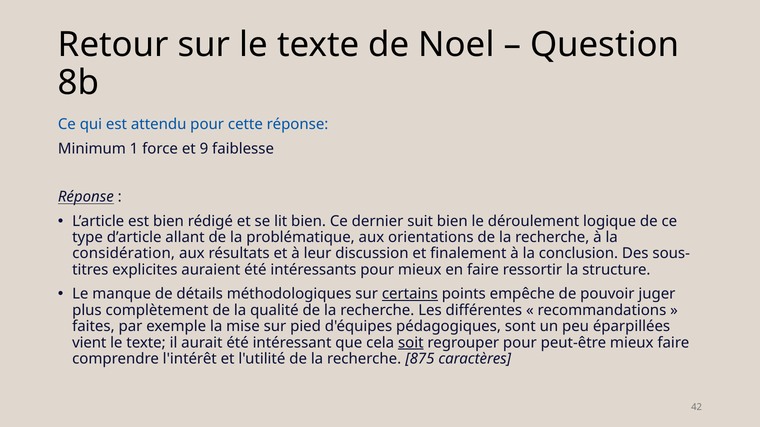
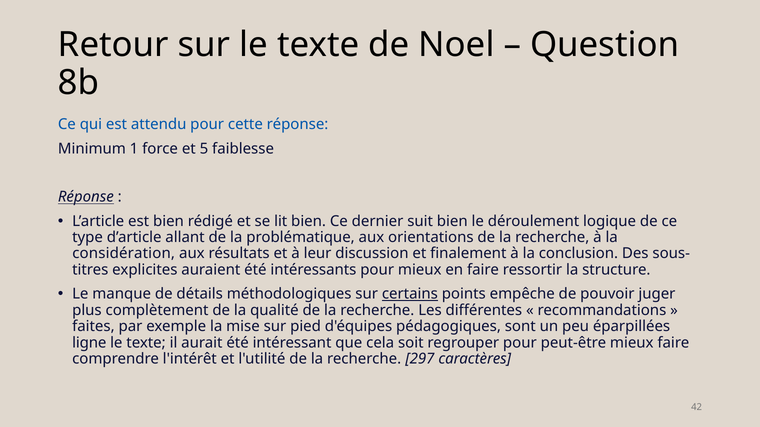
9: 9 -> 5 (204, 149)
vient: vient -> ligne (89, 343)
soit underline: present -> none (411, 343)
875: 875 -> 297 (420, 359)
